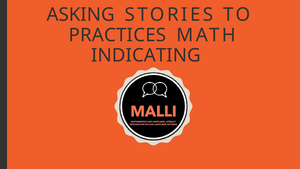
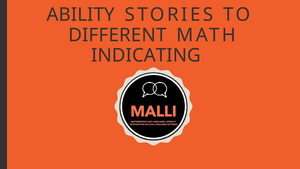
ASKING: ASKING -> ABILITY (81, 15)
PRACTICES: PRACTICES -> DIFFERENT (117, 35)
